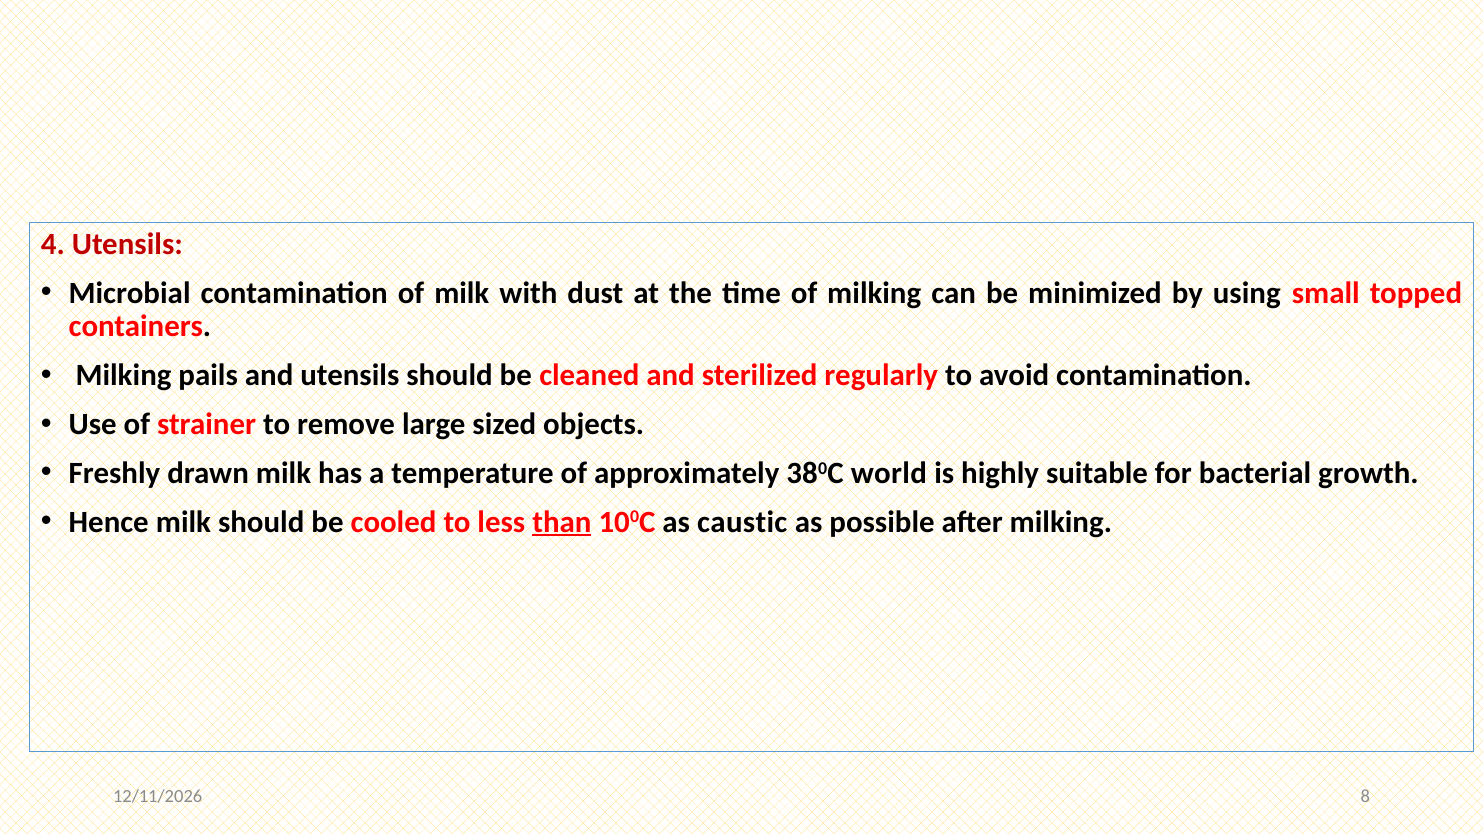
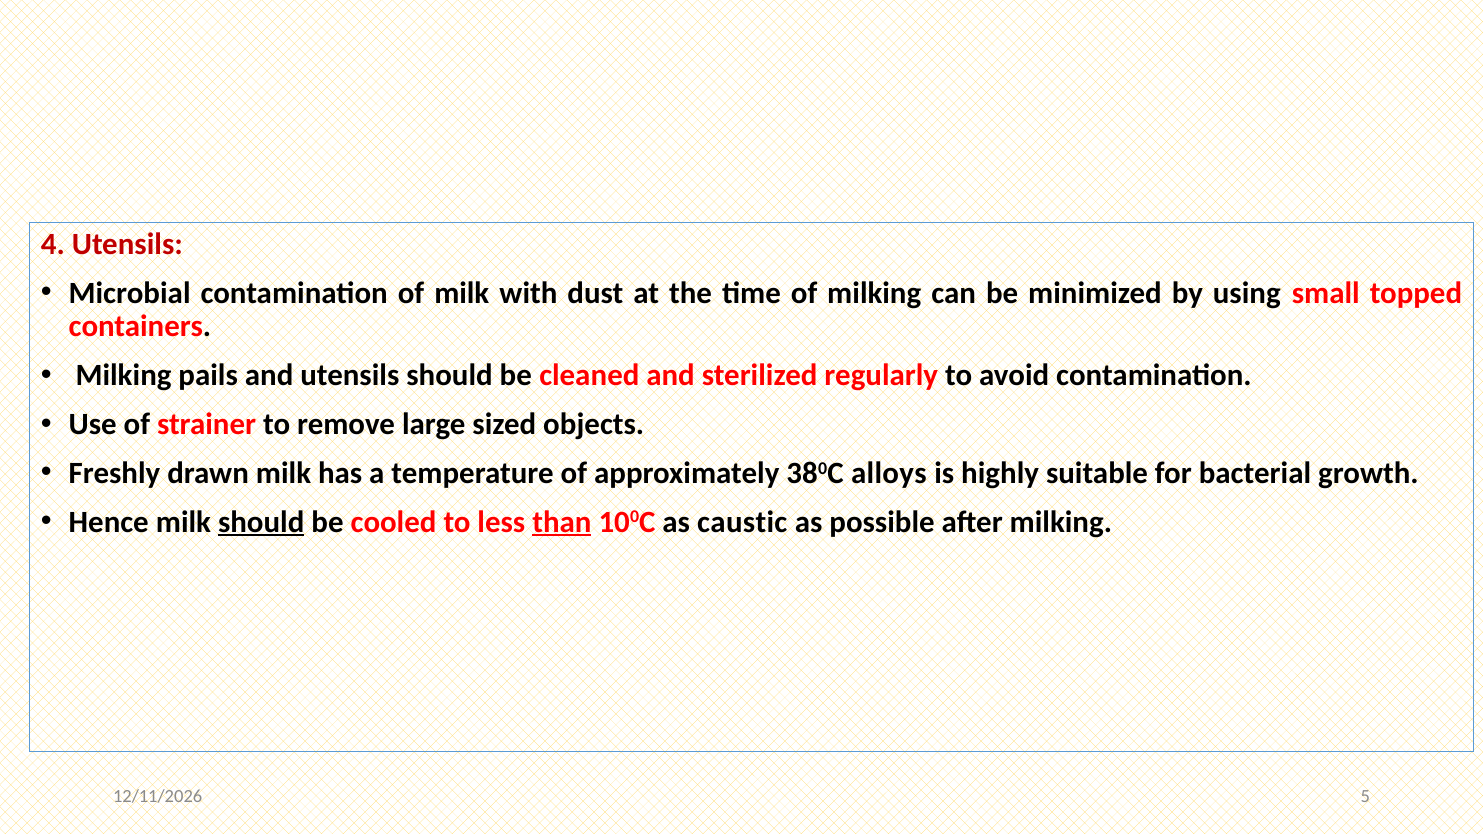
world: world -> alloys (889, 473)
should underline: none -> present (261, 522)
8: 8 -> 5 (1365, 796)
